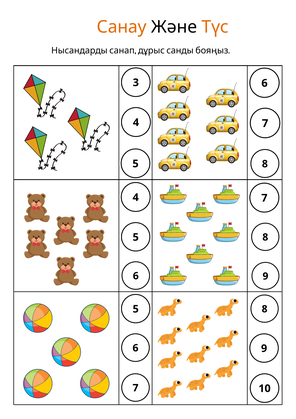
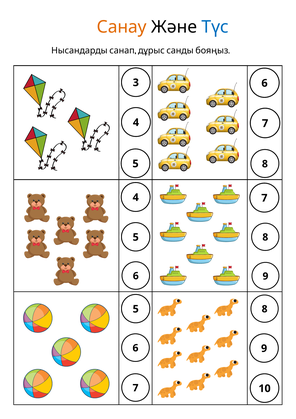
Түс colour: orange -> blue (215, 27)
